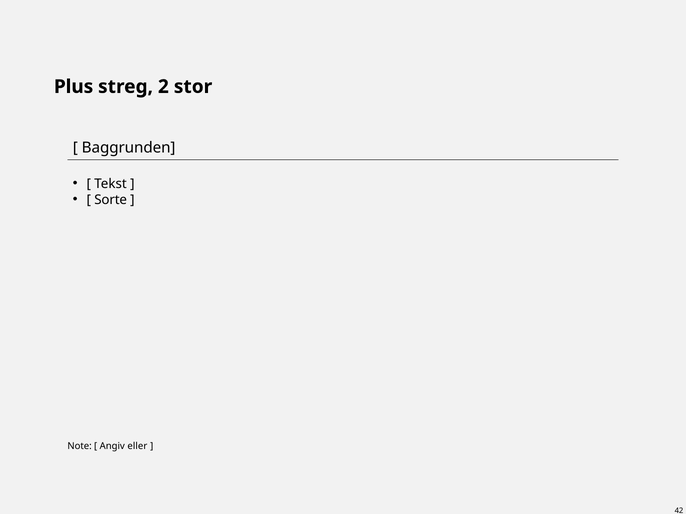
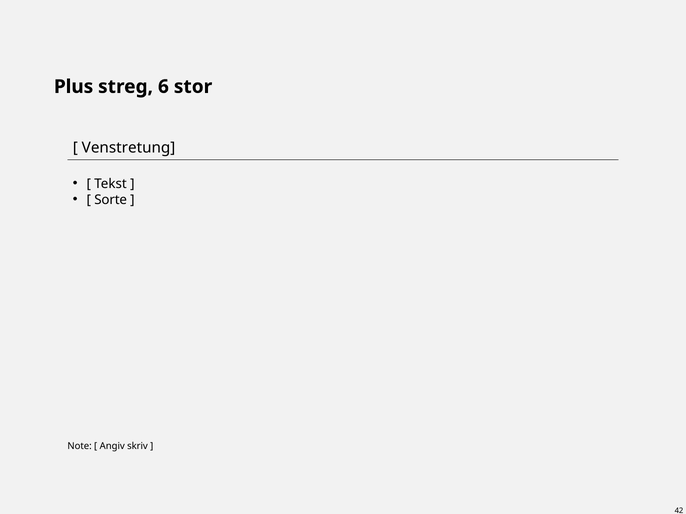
2: 2 -> 6 (163, 87)
Baggrunden: Baggrunden -> Venstretung (129, 148)
eller: eller -> skriv (138, 447)
